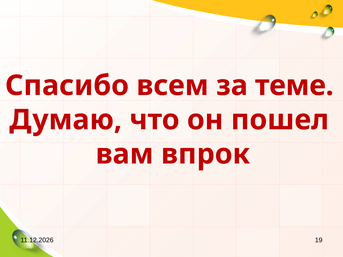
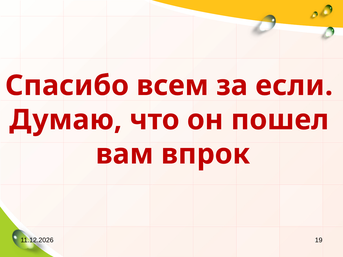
теме: теме -> если (294, 86)
